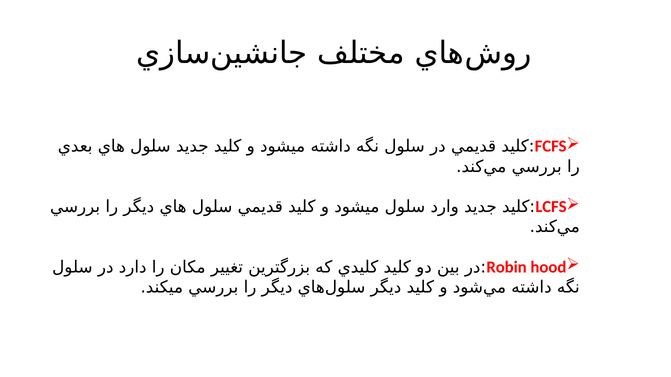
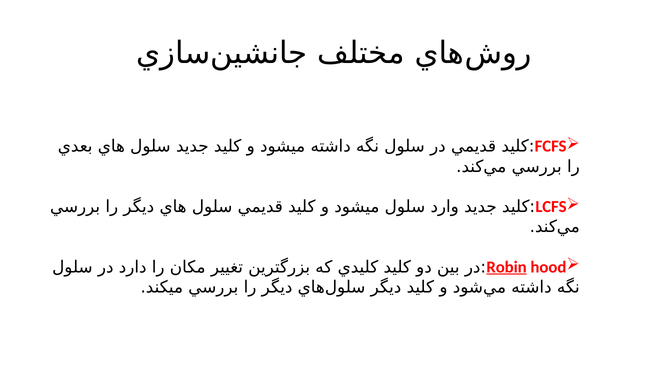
Robin underline: none -> present (507, 267)
